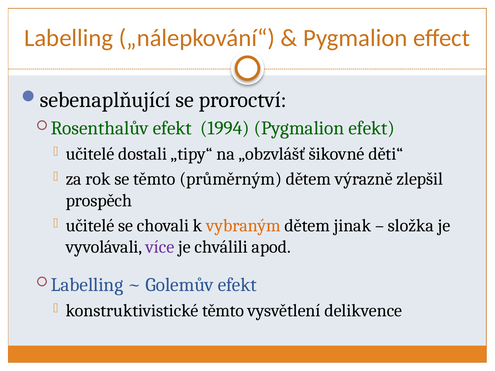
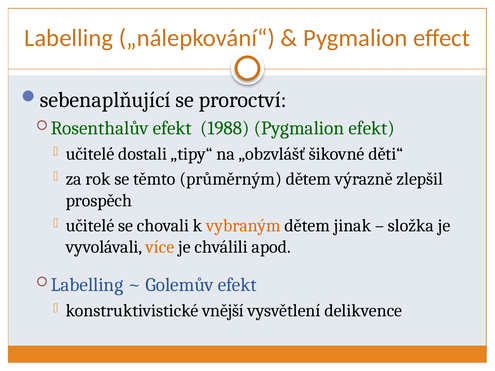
1994: 1994 -> 1988 (225, 128)
více colour: purple -> orange (160, 247)
konstruktivistické těmto: těmto -> vnější (223, 311)
